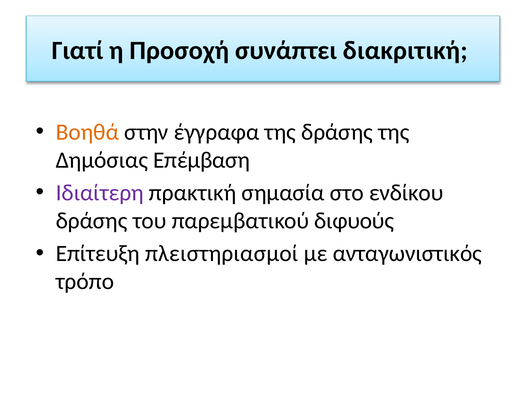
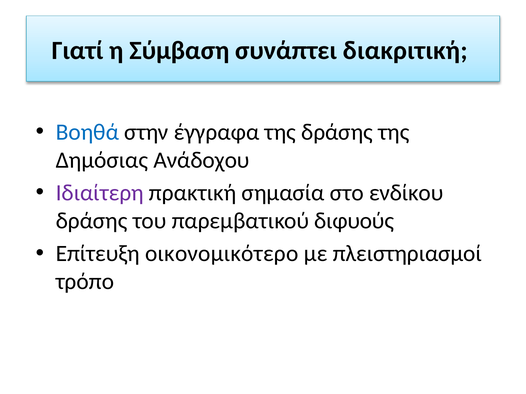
Προσοχή: Προσοχή -> Σύμβαση (179, 51)
Βοηθά colour: orange -> blue (87, 132)
Επέμβαση: Επέμβαση -> Ανάδοχου (201, 160)
πλειστηριασμοί: πλειστηριασμοί -> οικονομικότερο (222, 254)
ανταγωνιστικός: ανταγωνιστικός -> πλειστηριασμοί (407, 254)
